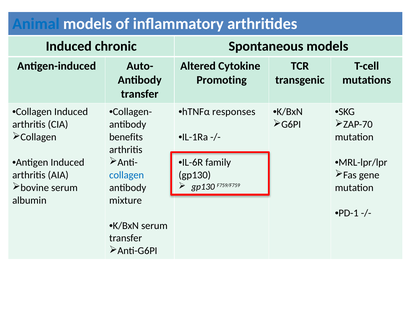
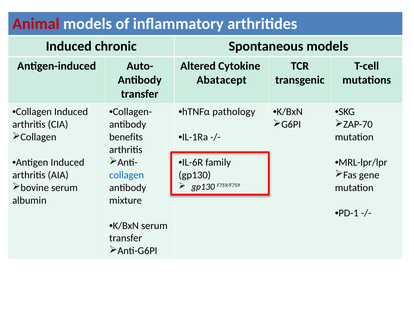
Animal colour: blue -> red (36, 24)
Promoting: Promoting -> Abatacept (222, 80)
responses: responses -> pathology (234, 112)
